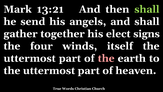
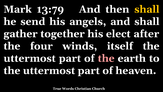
13:21: 13:21 -> 13:79 (50, 9)
shall colour: light green -> yellow (147, 9)
signs: signs -> after (146, 34)
